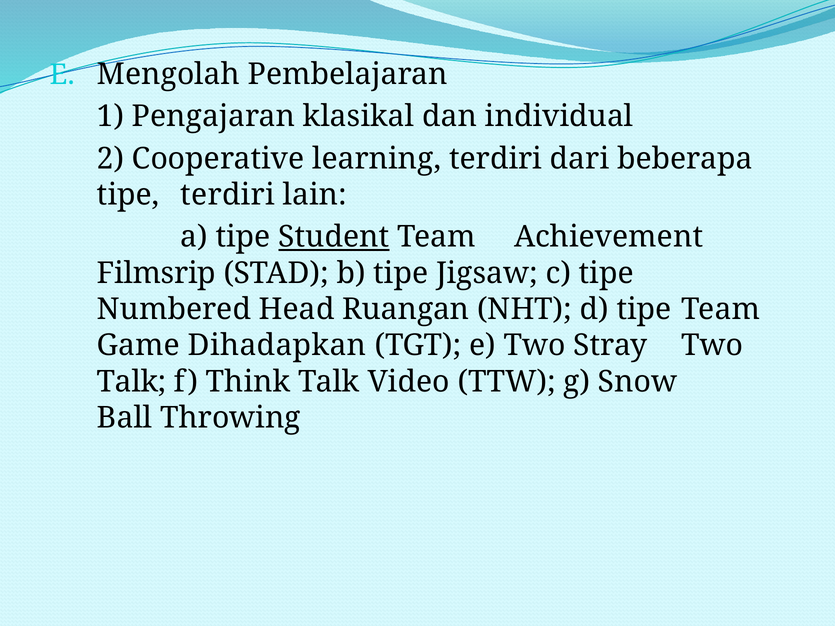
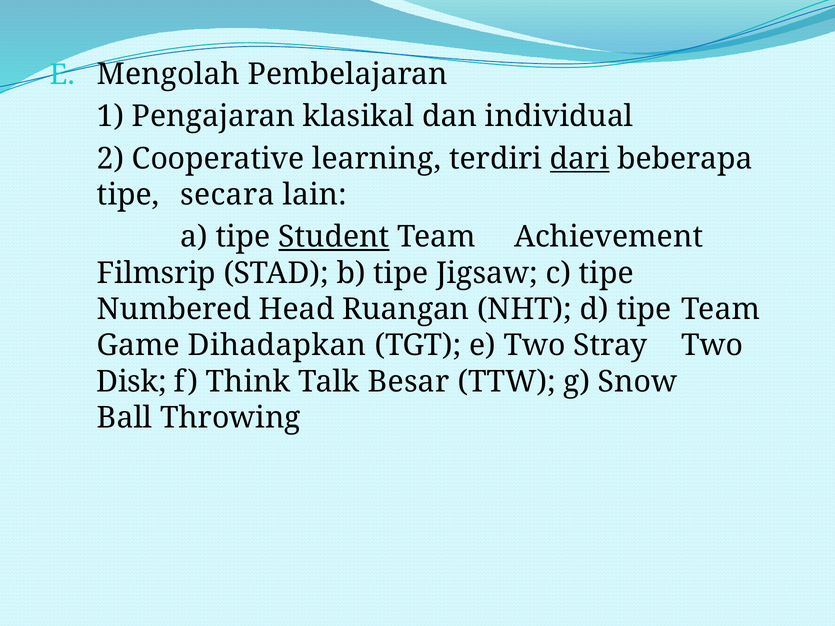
dari underline: none -> present (580, 159)
tipe terdiri: terdiri -> secara (228, 195)
Talk: Talk -> Disk (132, 382)
Video: Video -> Besar (408, 382)
